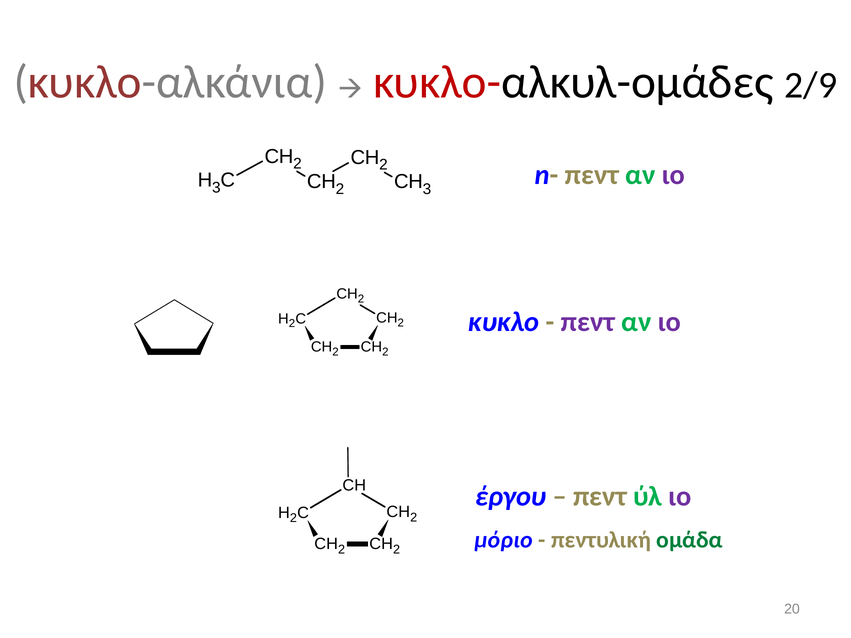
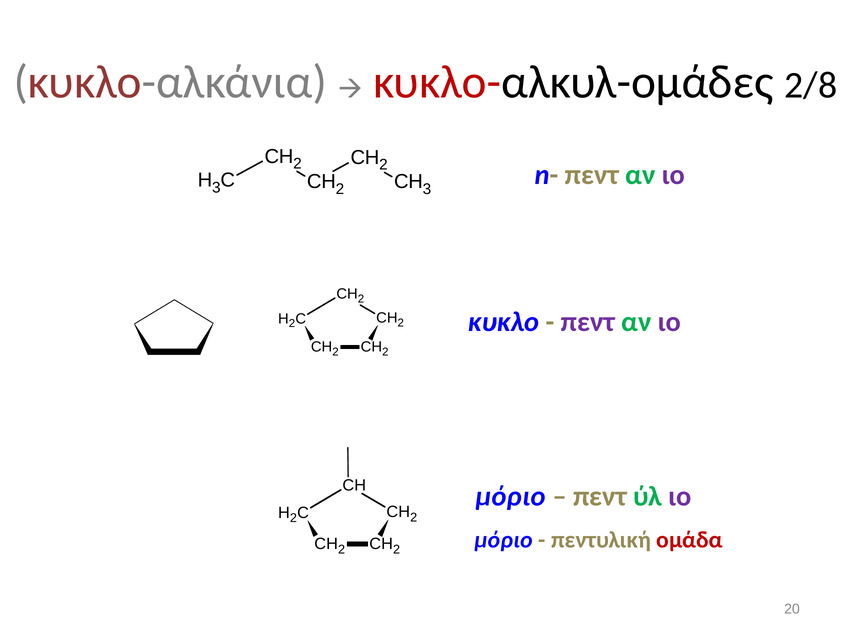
2/9: 2/9 -> 2/8 (811, 85)
έργου: έργου -> μόριο (511, 496)
ομάδα colour: green -> red (690, 540)
